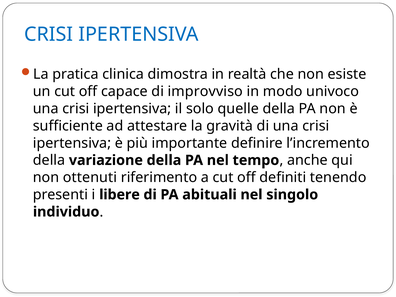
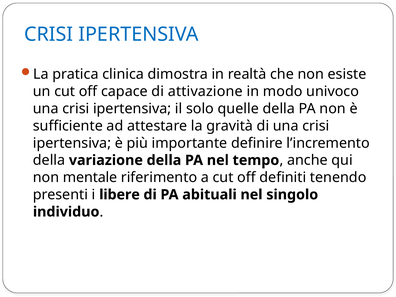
improvviso: improvviso -> attivazione (205, 91)
ottenuti: ottenuti -> mentale (90, 177)
